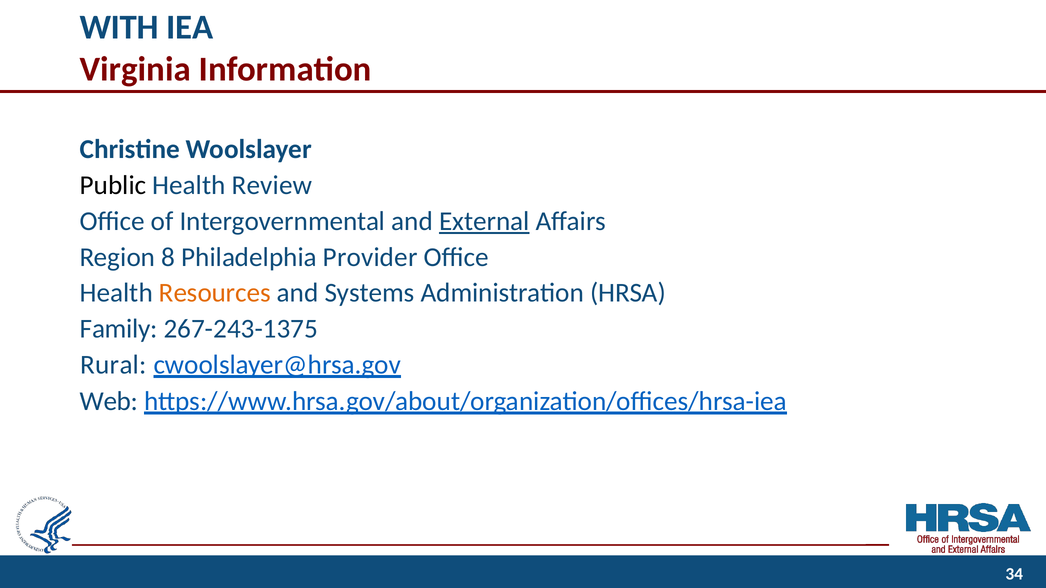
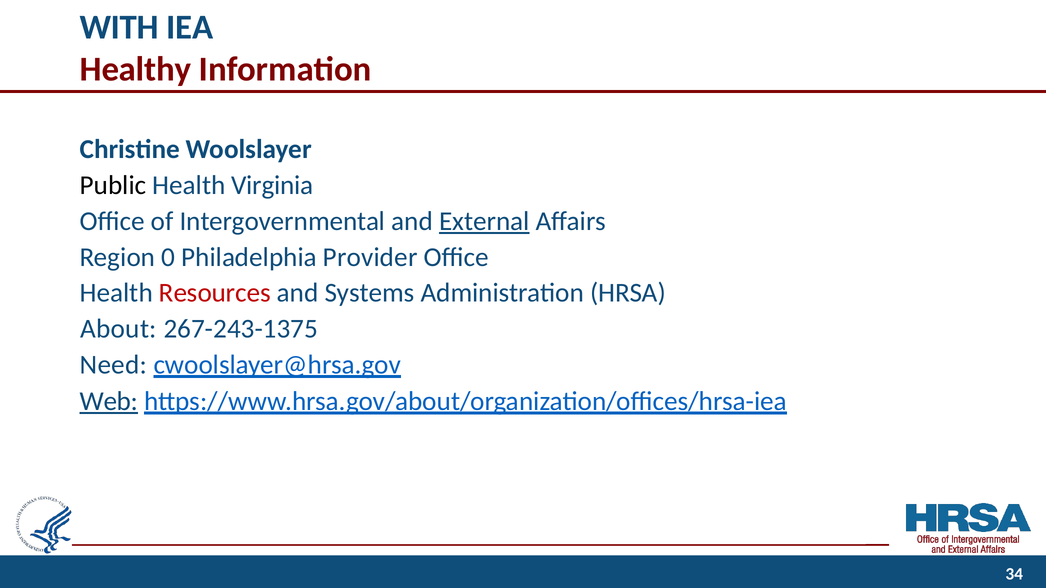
Virginia: Virginia -> Healthy (135, 69)
Review: Review -> Virginia (272, 185)
8: 8 -> 0 (168, 257)
Resources colour: orange -> red (215, 293)
Family: Family -> About (118, 329)
Rural: Rural -> Need (113, 365)
Web underline: none -> present (109, 402)
